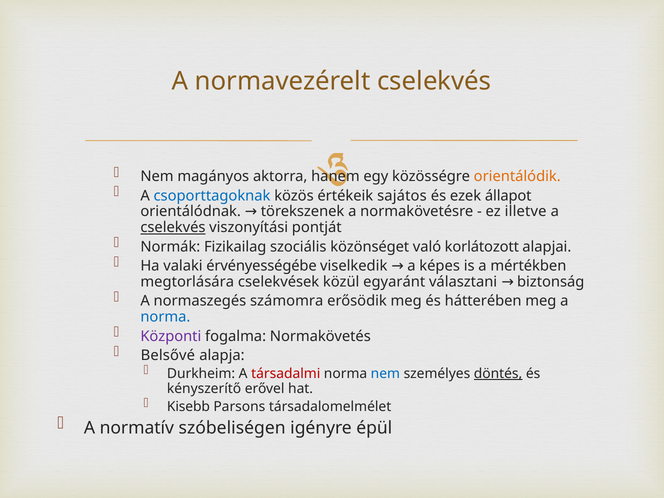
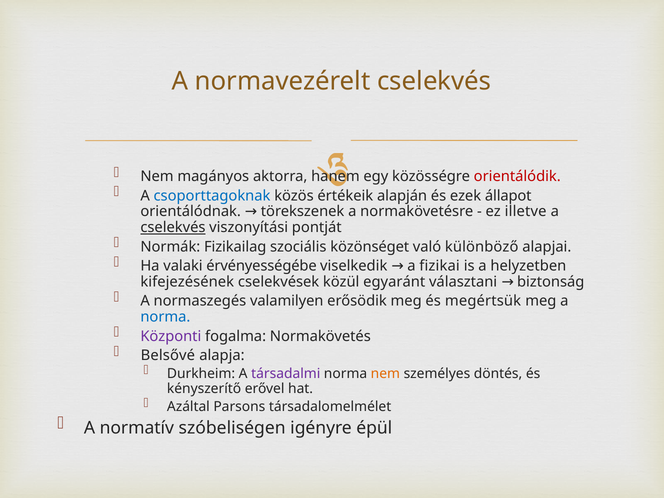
orientálódik colour: orange -> red (517, 176)
sajátos: sajátos -> alapján (402, 196)
korlátozott: korlátozott -> különböző (482, 247)
képes: képes -> fizikai (440, 266)
mértékben: mértékben -> helyzetben (528, 266)
megtorlására: megtorlására -> kifejezésének (187, 282)
számomra: számomra -> valamilyen (287, 301)
hátterében: hátterében -> megértsük (483, 301)
társadalmi colour: red -> purple (286, 374)
nem colour: blue -> orange (385, 374)
döntés underline: present -> none (498, 374)
Kisebb: Kisebb -> Azáltal (188, 407)
